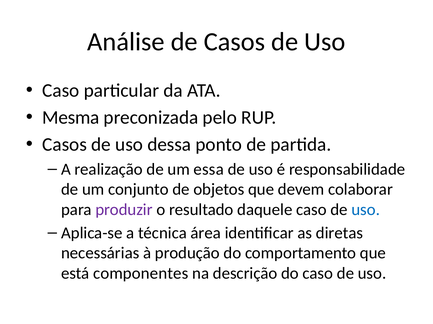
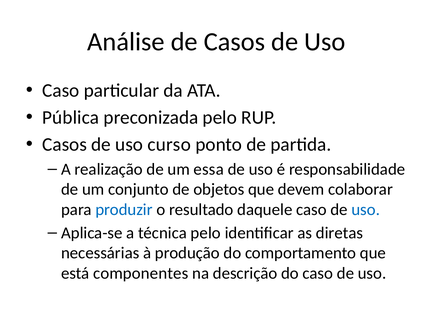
Mesma: Mesma -> Pública (71, 118)
dessa: dessa -> curso (169, 145)
produzir colour: purple -> blue (124, 210)
técnica área: área -> pelo (206, 233)
